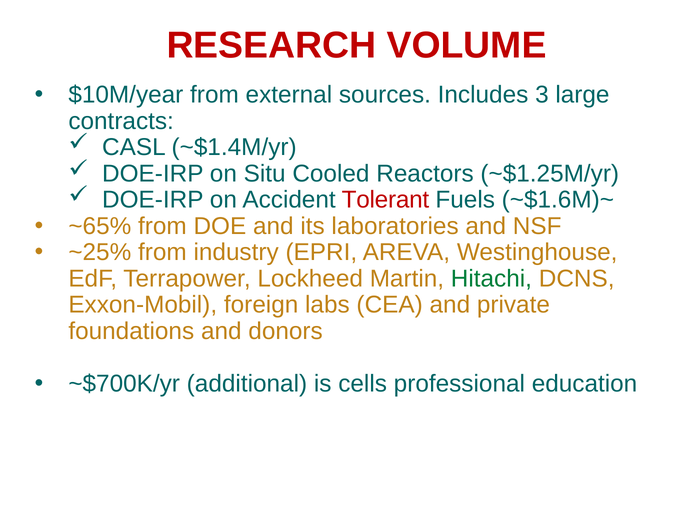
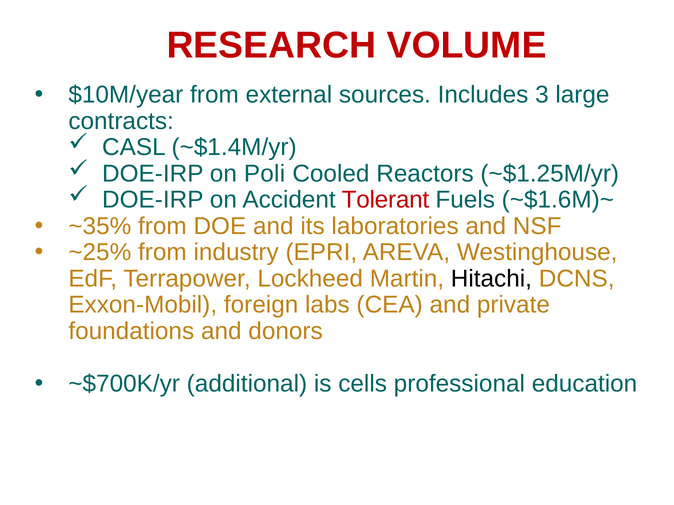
Situ: Situ -> Poli (265, 174)
~65%: ~65% -> ~35% (100, 226)
Hitachi colour: green -> black (491, 279)
